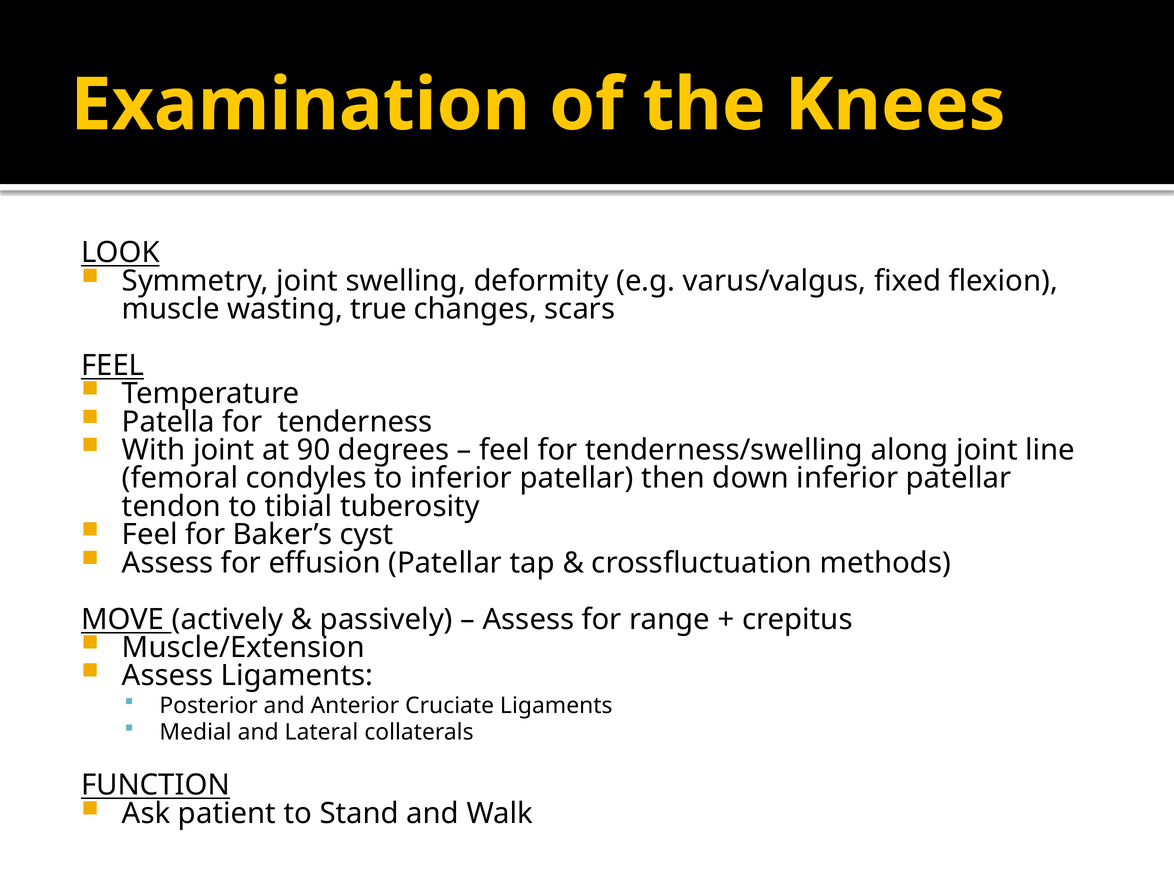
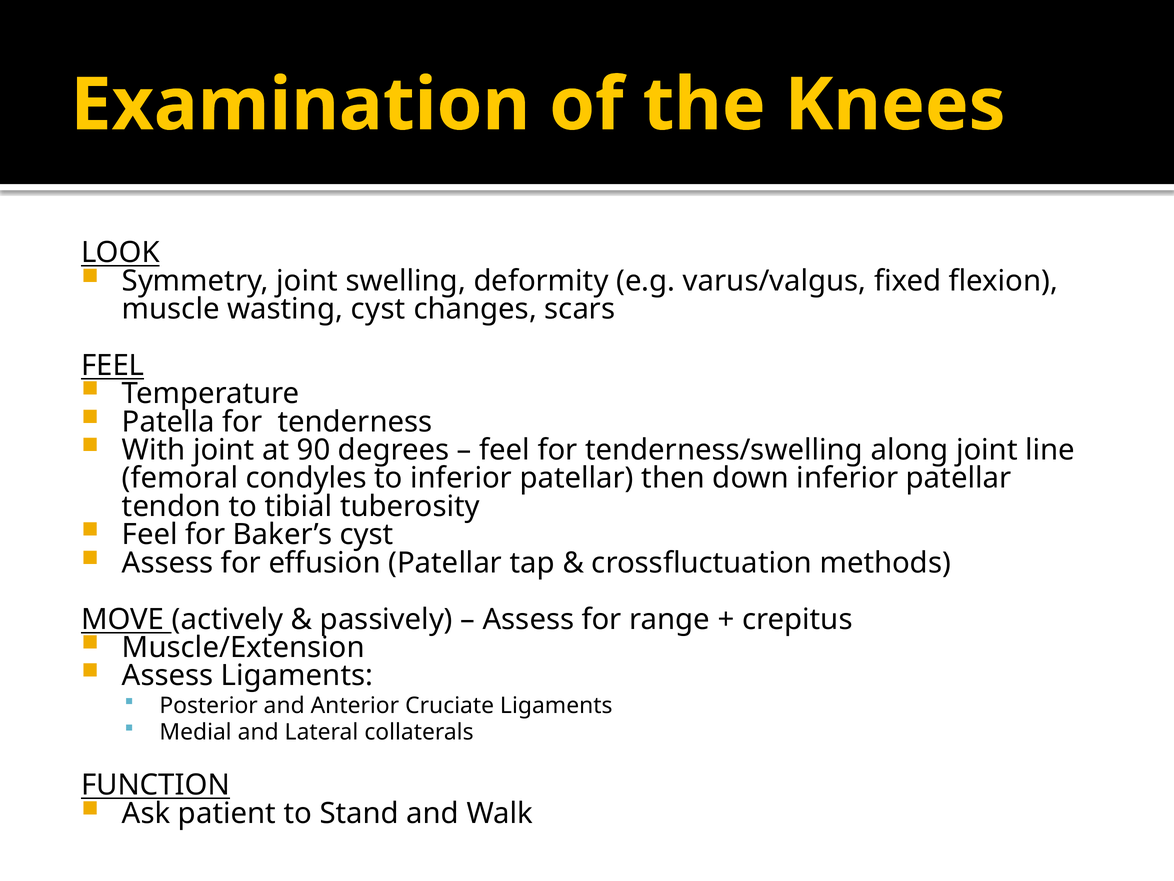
wasting true: true -> cyst (378, 309)
